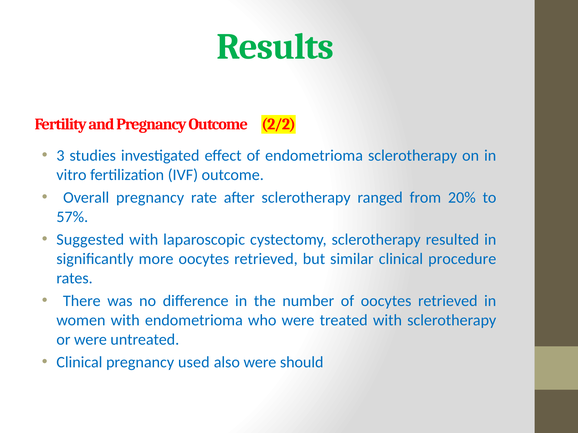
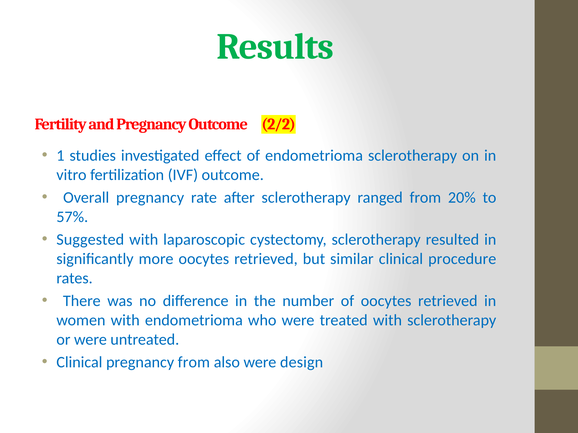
3: 3 -> 1 (60, 156)
pregnancy used: used -> from (194, 363)
should: should -> design (302, 363)
